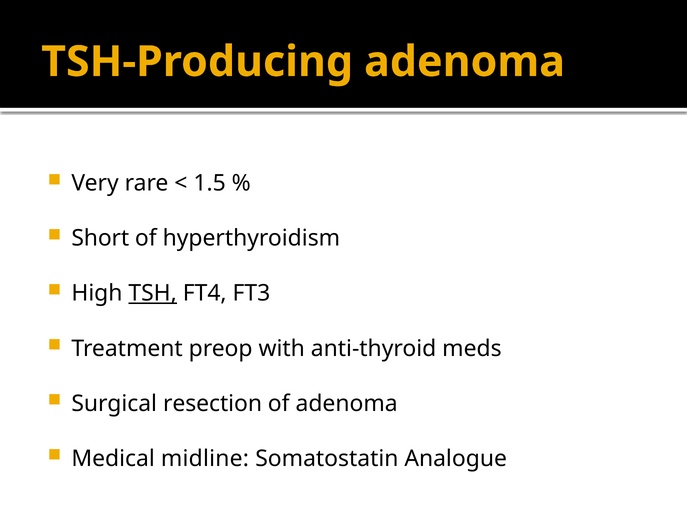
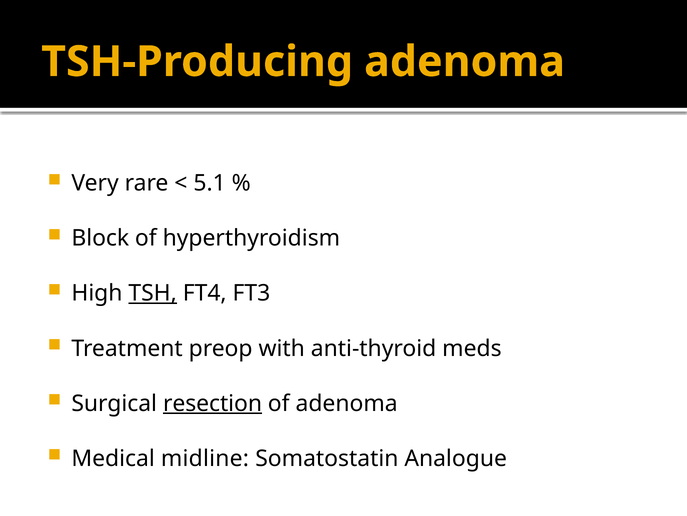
1.5: 1.5 -> 5.1 (210, 183)
Short: Short -> Block (100, 238)
resection underline: none -> present (213, 403)
